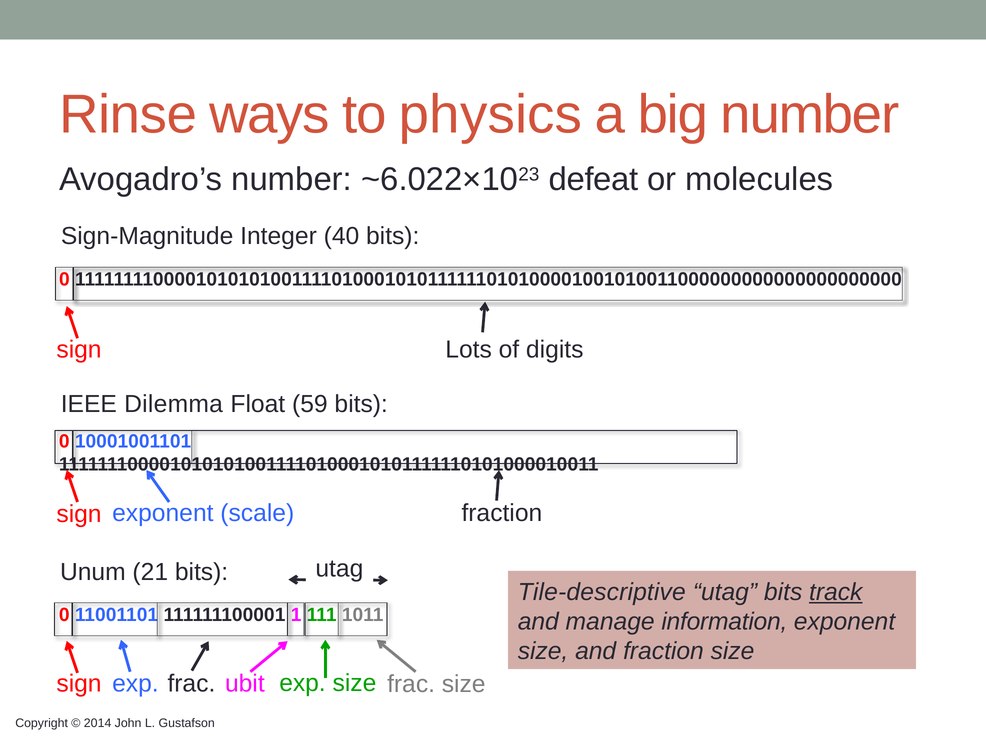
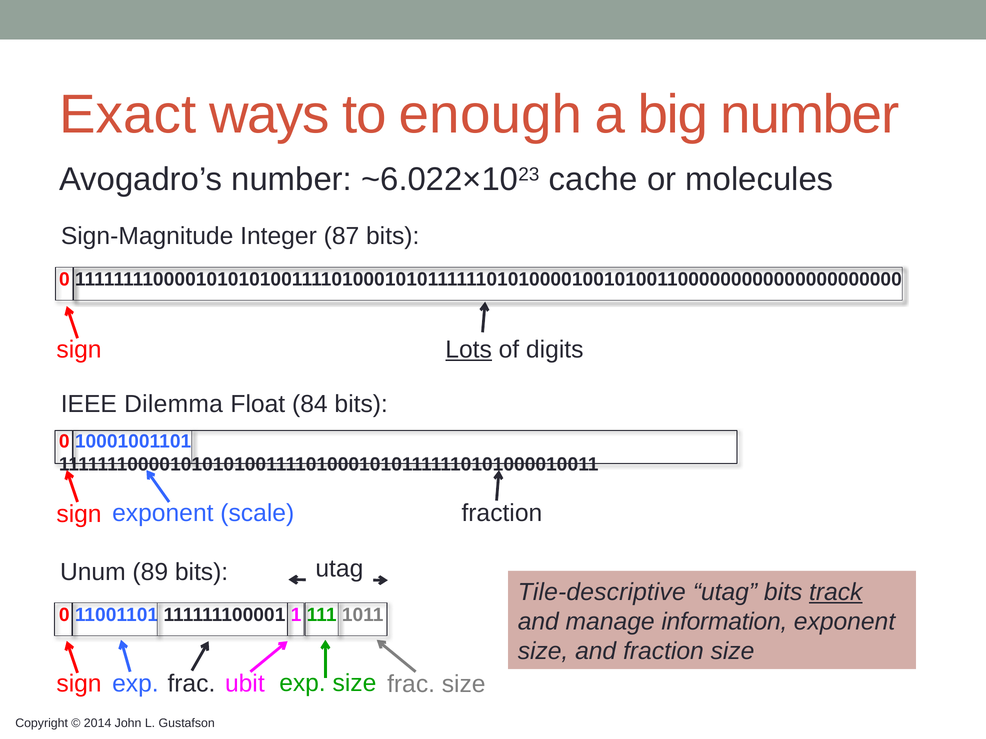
Rinse: Rinse -> Exact (128, 115)
physics: physics -> enough (491, 115)
defeat: defeat -> cache (593, 180)
40: 40 -> 87 (342, 236)
Lots underline: none -> present (469, 350)
59: 59 -> 84 (310, 405)
21: 21 -> 89 (150, 572)
